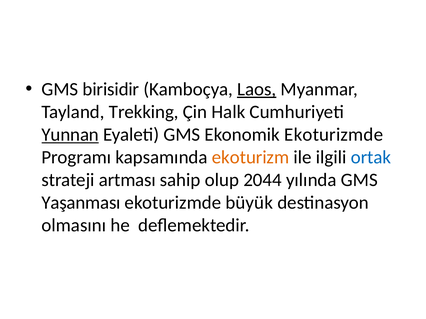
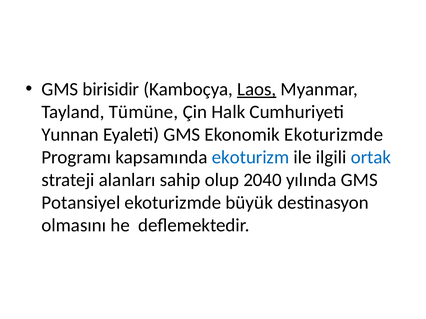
Trekking: Trekking -> Tümüne (144, 112)
Yunnan underline: present -> none (70, 135)
ekoturizm colour: orange -> blue (251, 158)
artması: artması -> alanları (127, 180)
2044: 2044 -> 2040 (263, 180)
Yaşanması: Yaşanması -> Potansiyel (81, 203)
